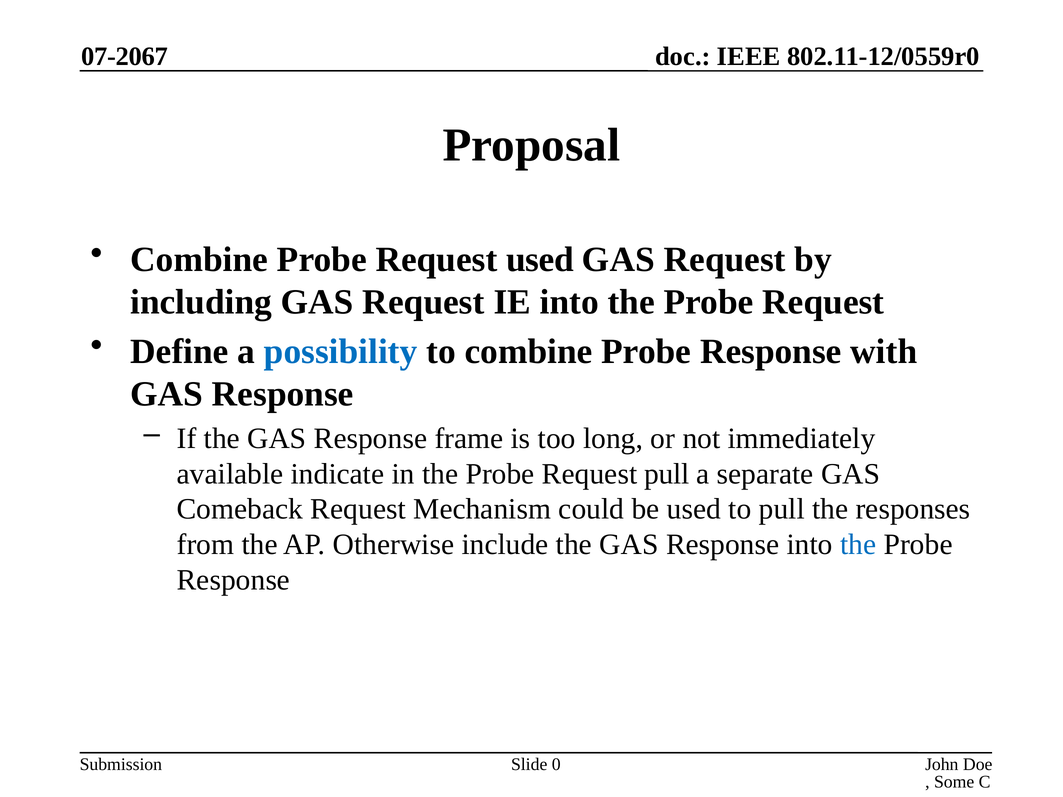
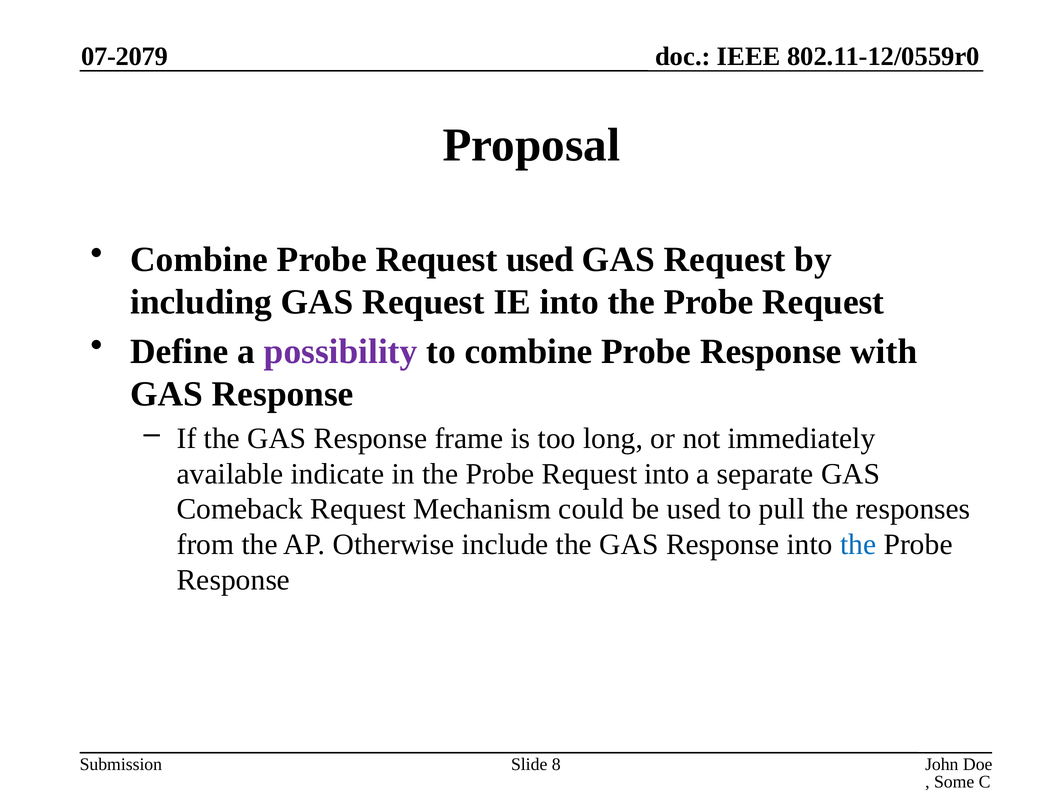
07-2067: 07-2067 -> 07-2079 (125, 57)
possibility colour: blue -> purple (341, 352)
Request pull: pull -> into (667, 474)
0: 0 -> 8 (556, 765)
